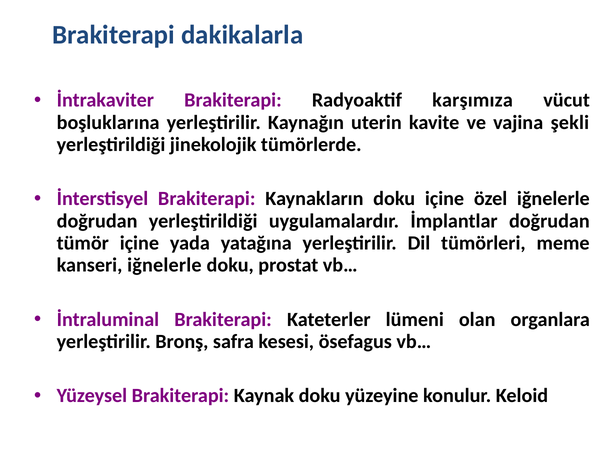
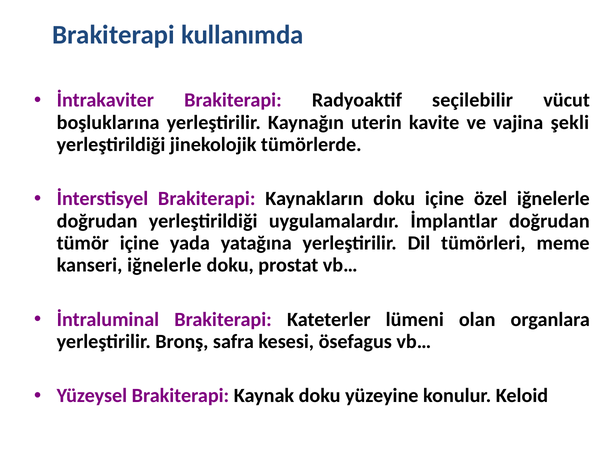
dakikalarla: dakikalarla -> kullanımda (242, 35)
karşımıza: karşımıza -> seçilebilir (473, 101)
